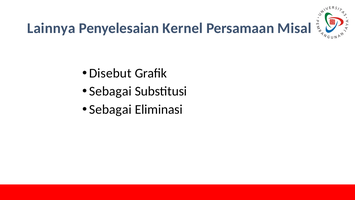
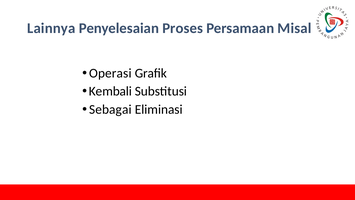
Kernel: Kernel -> Proses (183, 28)
Disebut: Disebut -> Operasi (110, 73)
Sebagai: Sebagai -> Kembali (110, 91)
